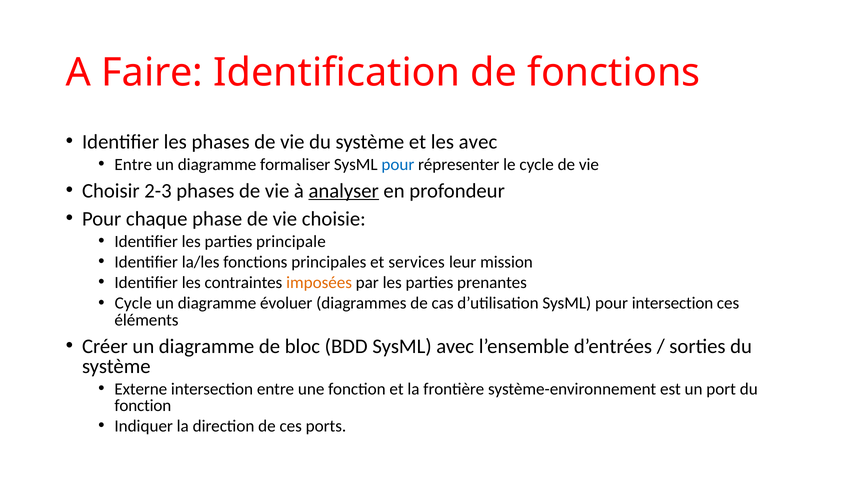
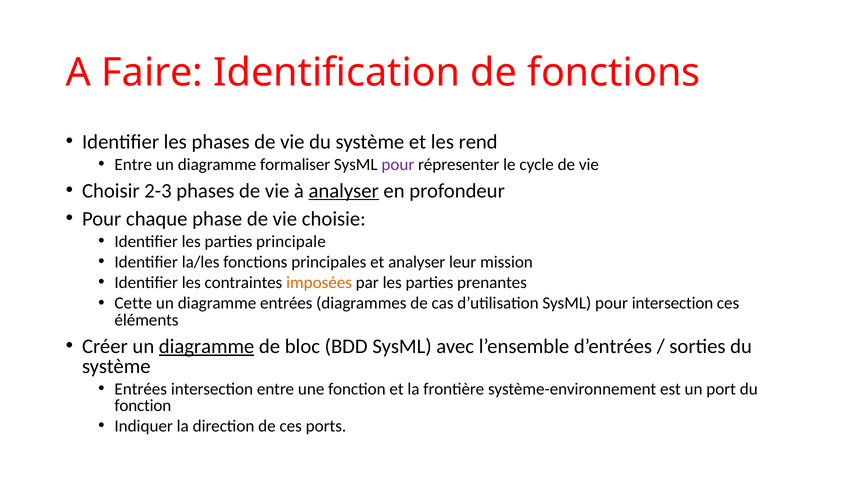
les avec: avec -> rend (478, 142)
pour colour: blue -> purple (398, 164)
et services: services -> analyser (417, 262)
Cycle: Cycle -> Cette (133, 303)
diagramme évoluer: évoluer -> entrées (286, 303)
diagramme underline: none -> present (207, 346)
Externe: Externe -> Entrées (141, 389)
